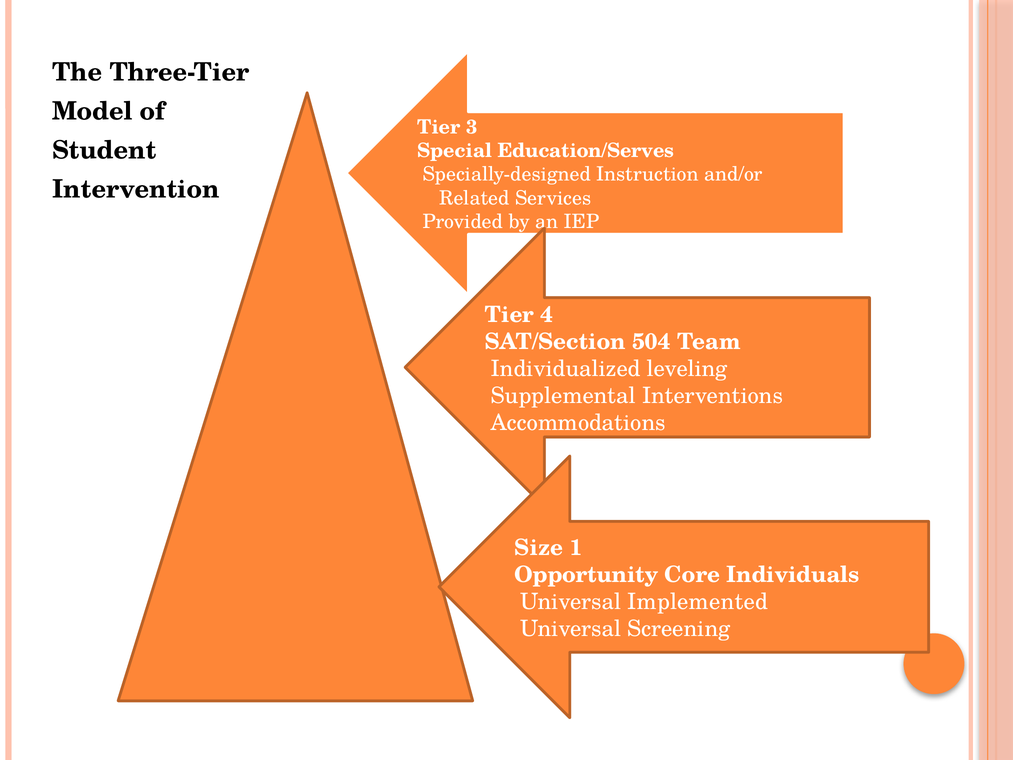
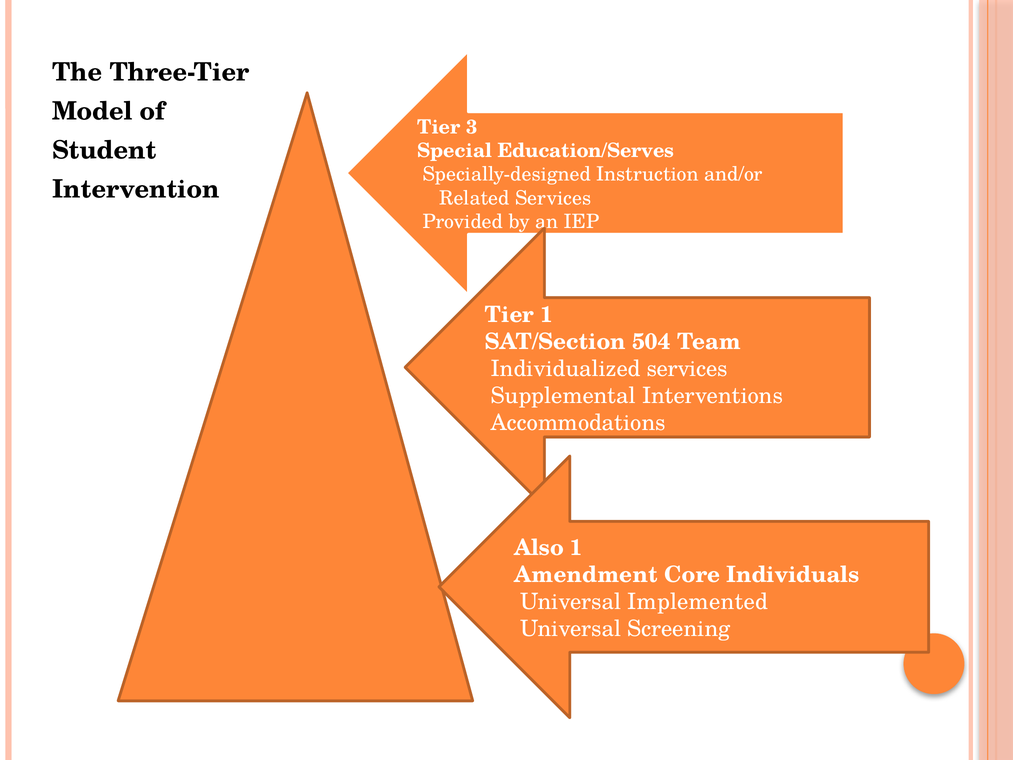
Tier 4: 4 -> 1 (547, 315)
Individualized leveling: leveling -> services (687, 369)
Size: Size -> Also (539, 548)
Opportunity: Opportunity -> Amendment (586, 575)
